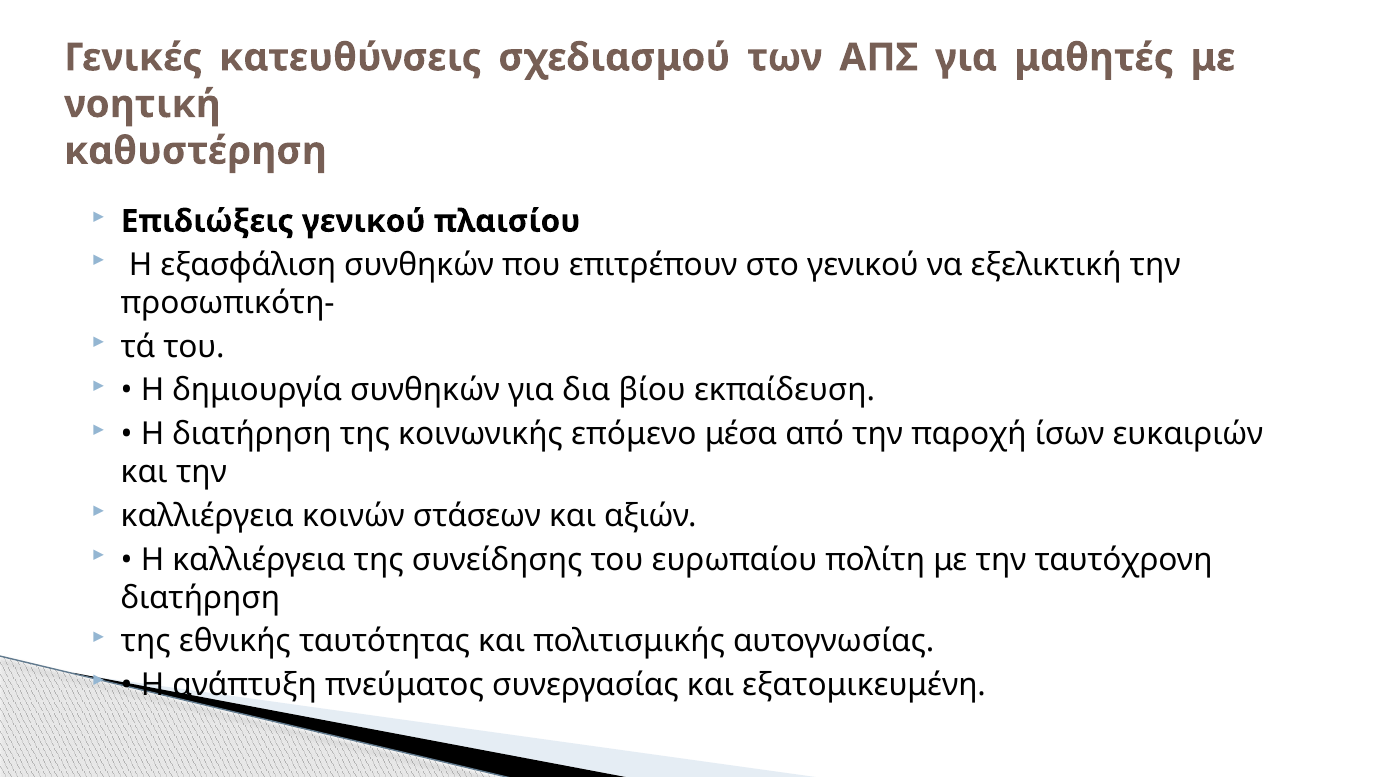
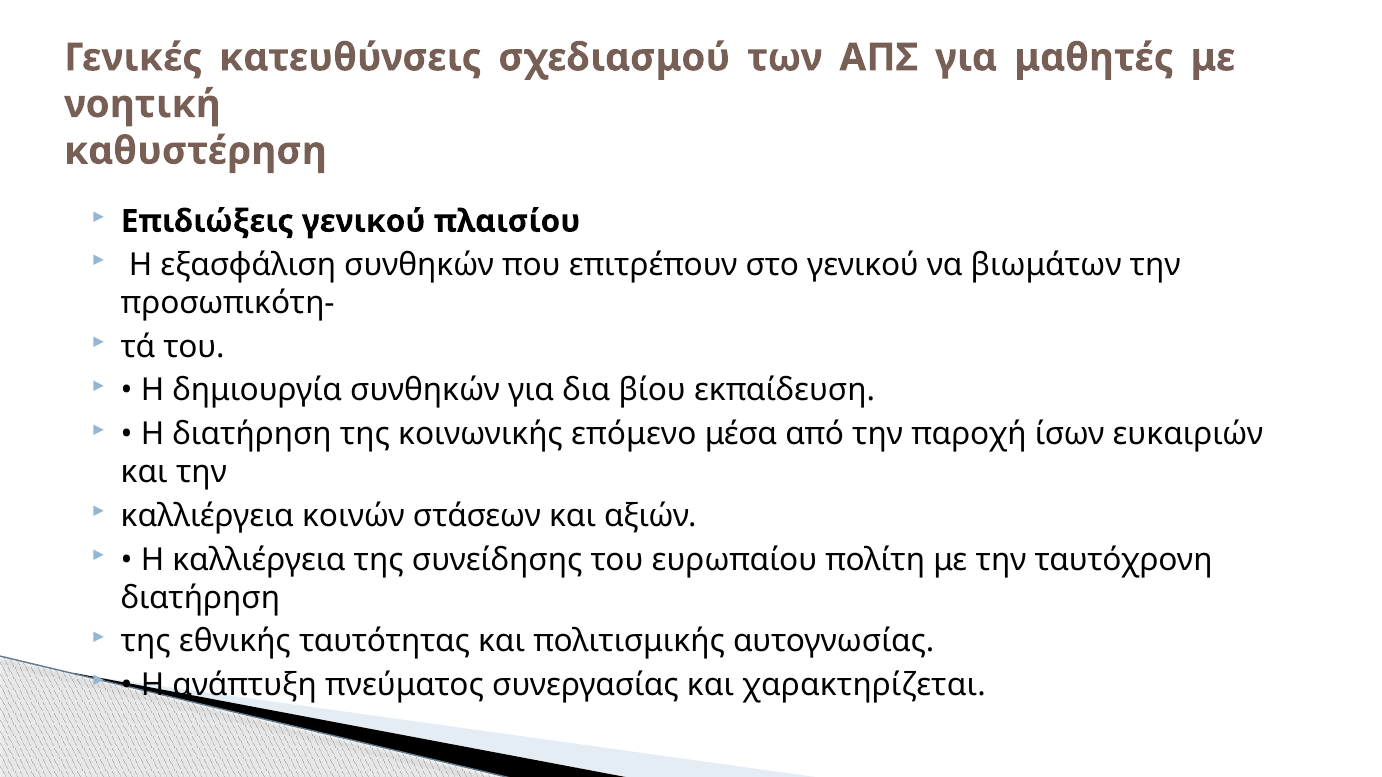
εξελικτική: εξελικτική -> βιωμάτων (1046, 265)
εξατομικευμένη: εξατομικευμένη -> χαρακτηρίζεται (864, 685)
